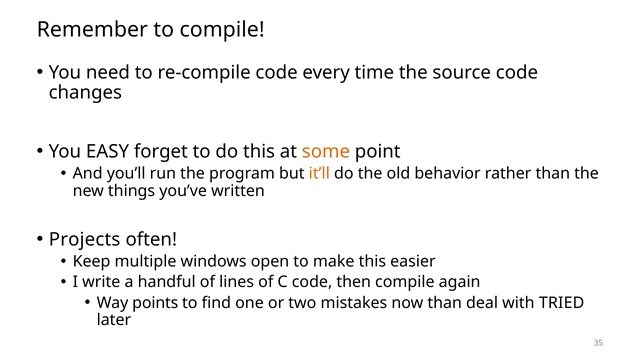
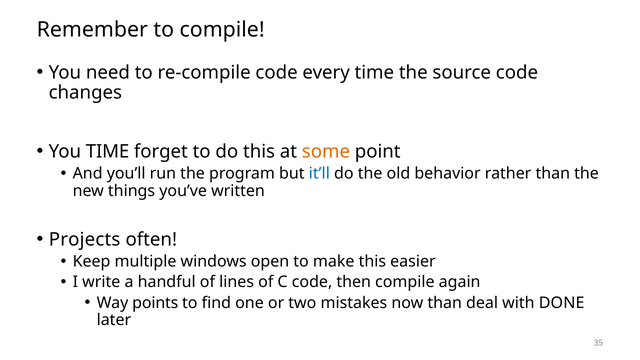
You EASY: EASY -> TIME (108, 152)
it’ll colour: orange -> blue (319, 174)
TRIED: TRIED -> DONE (562, 303)
